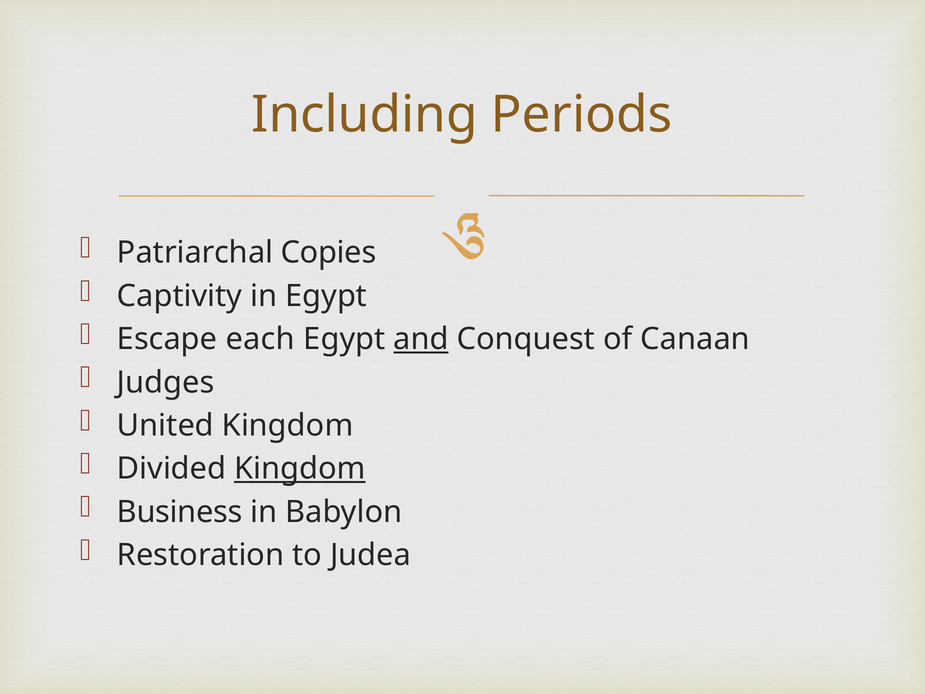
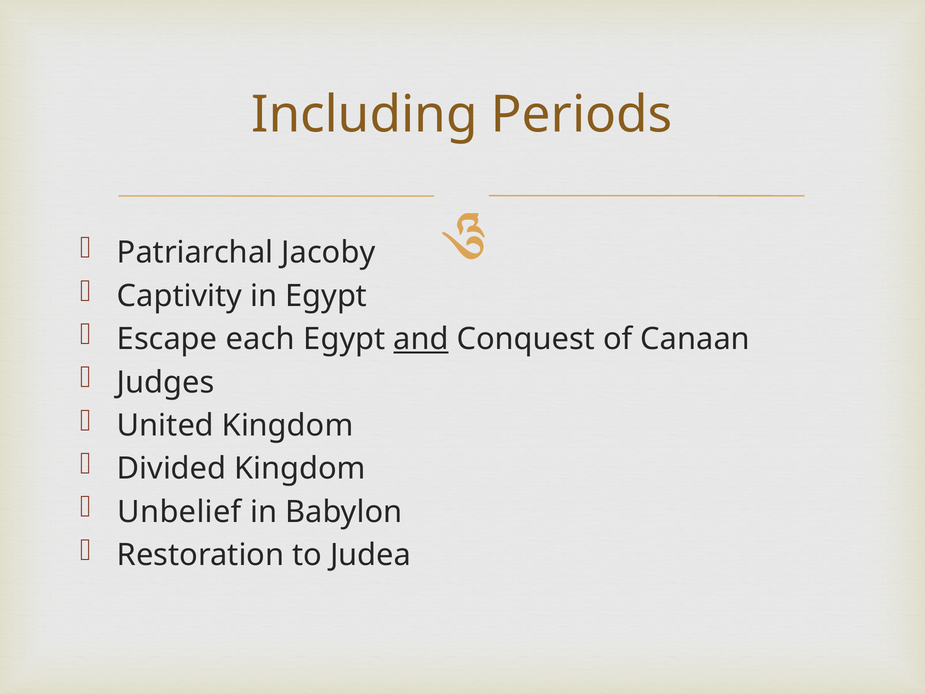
Copies: Copies -> Jacoby (328, 253)
Kingdom underline: present -> none (300, 468)
Business: Business -> Unbelief (179, 512)
